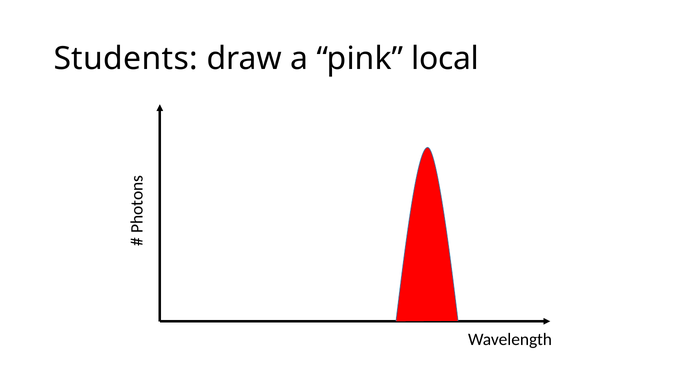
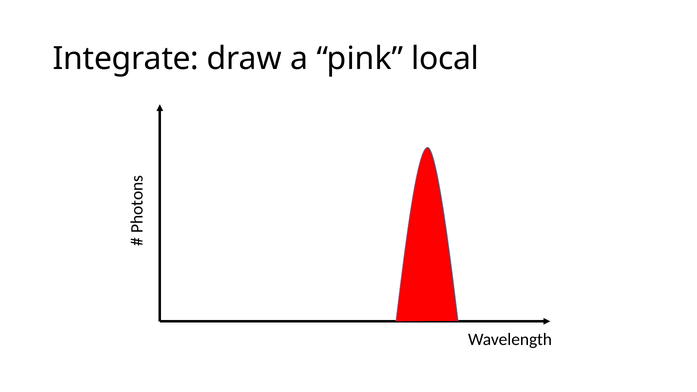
Students: Students -> Integrate (126, 59)
